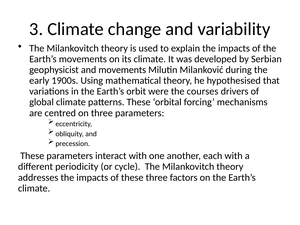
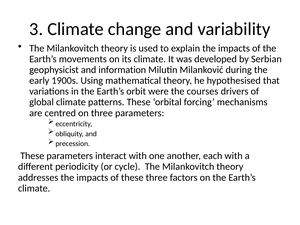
and movements: movements -> information (122, 70)
